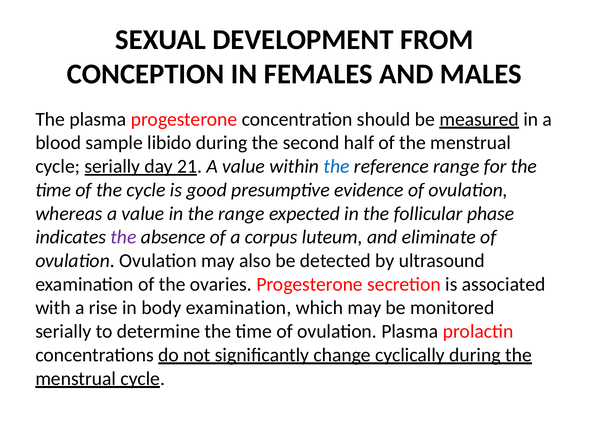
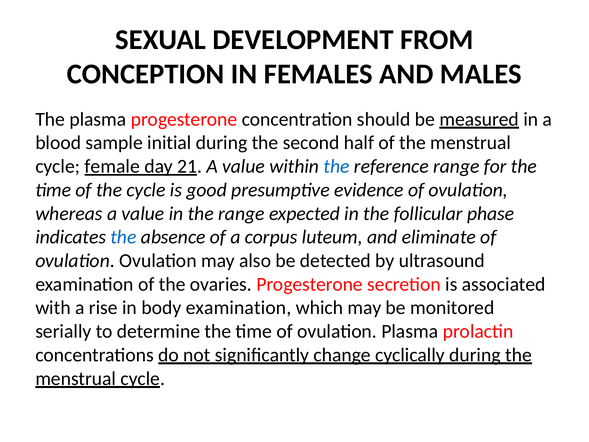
libido: libido -> initial (169, 143)
cycle serially: serially -> female (112, 166)
the colour: purple -> blue (123, 237)
